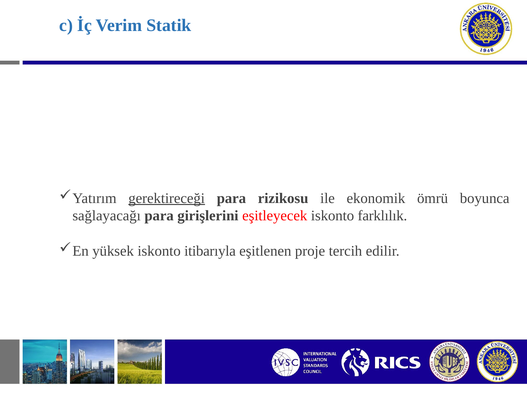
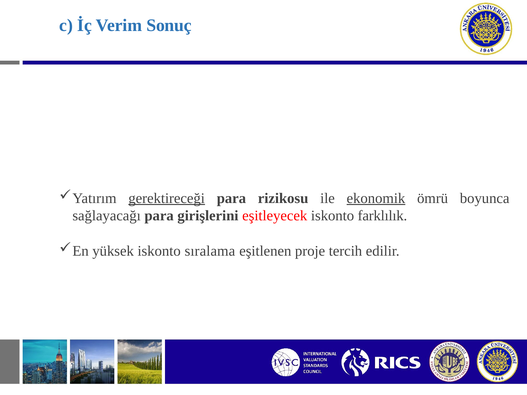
Statik: Statik -> Sonuç (169, 26)
ekonomik underline: none -> present (376, 198)
itibarıyla: itibarıyla -> sıralama (210, 251)
